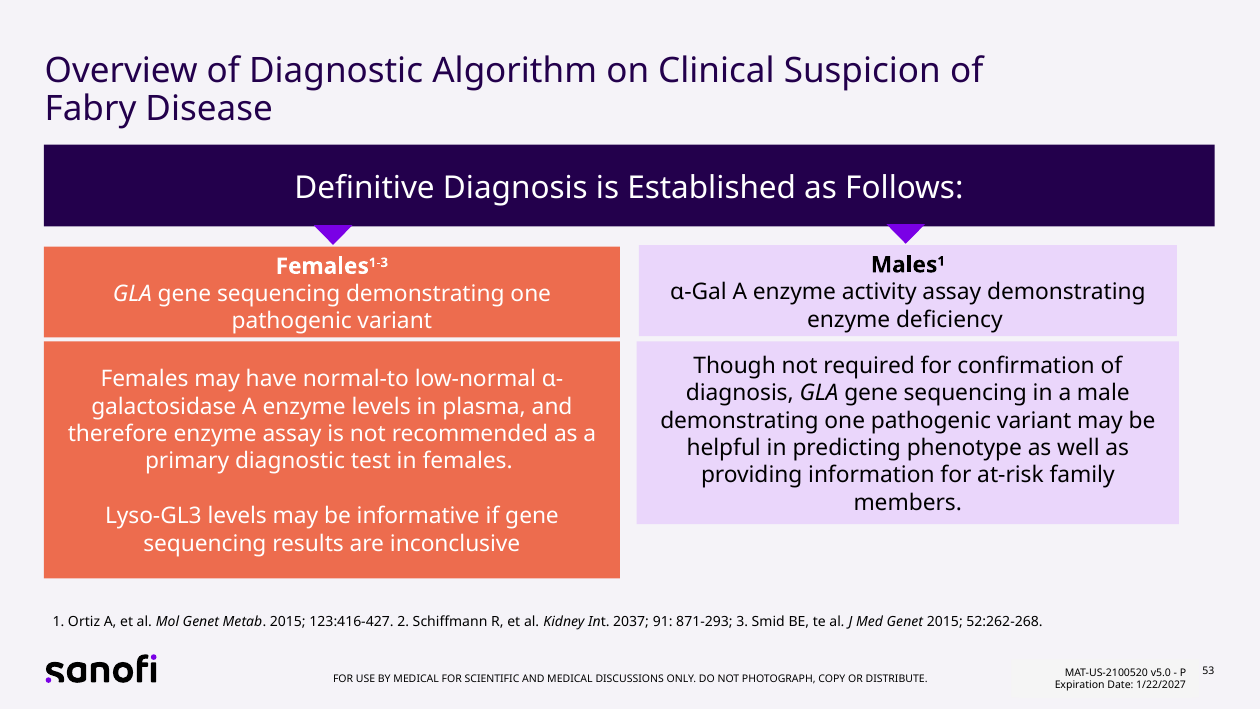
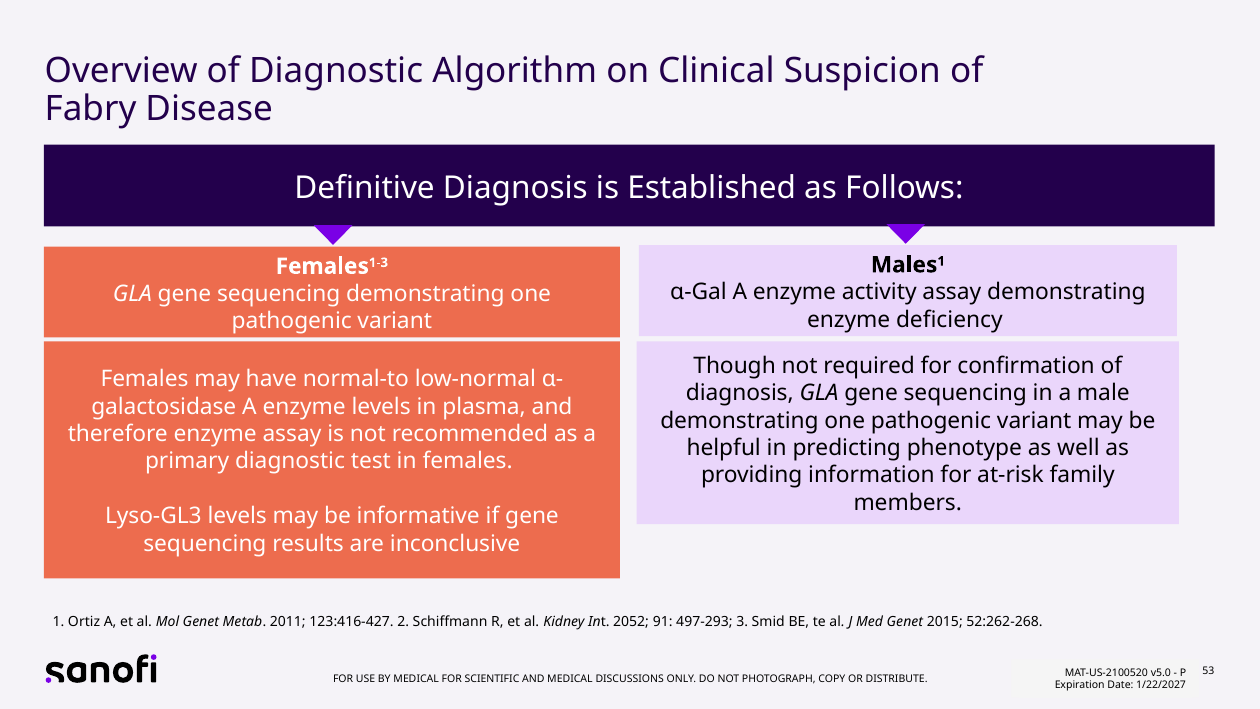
Metab 2015: 2015 -> 2011 (288, 621)
2037: 2037 -> 2052 (631, 621)
871-293: 871-293 -> 497-293 (704, 621)
